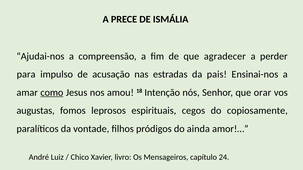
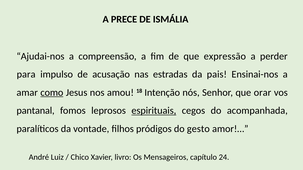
agradecer: agradecer -> expressão (225, 56)
augustas: augustas -> pantanal (36, 111)
espirituais underline: none -> present (154, 111)
copiosamente: copiosamente -> acompanhada (257, 111)
ainda: ainda -> gesto (198, 129)
